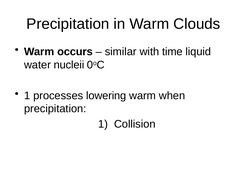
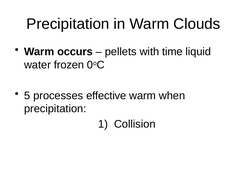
similar: similar -> pellets (121, 52)
nucleii: nucleii -> frozen (69, 65)
1: 1 -> 5 (27, 96)
lowering: lowering -> effective (106, 96)
